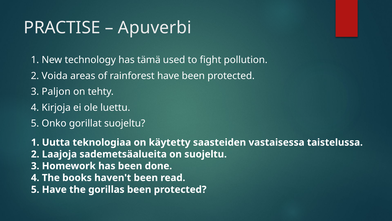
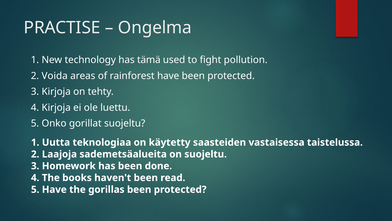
Apuverbi: Apuverbi -> Ongelma (155, 28)
3 Paljon: Paljon -> Kirjoja (56, 91)
